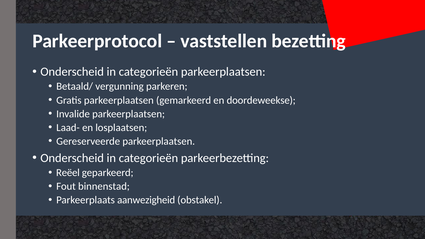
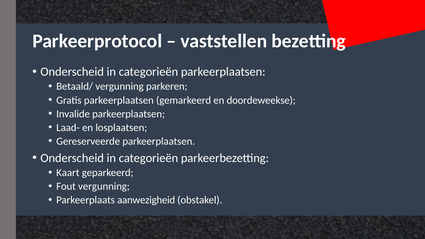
Reëel: Reëel -> Kaart (68, 173)
Fout binnenstad: binnenstad -> vergunning (104, 186)
